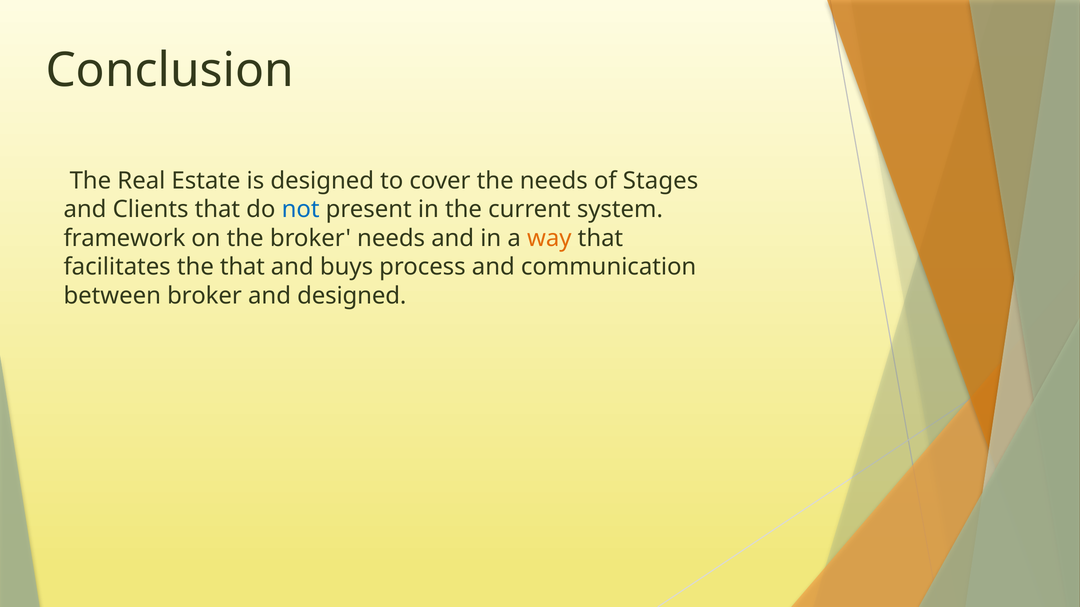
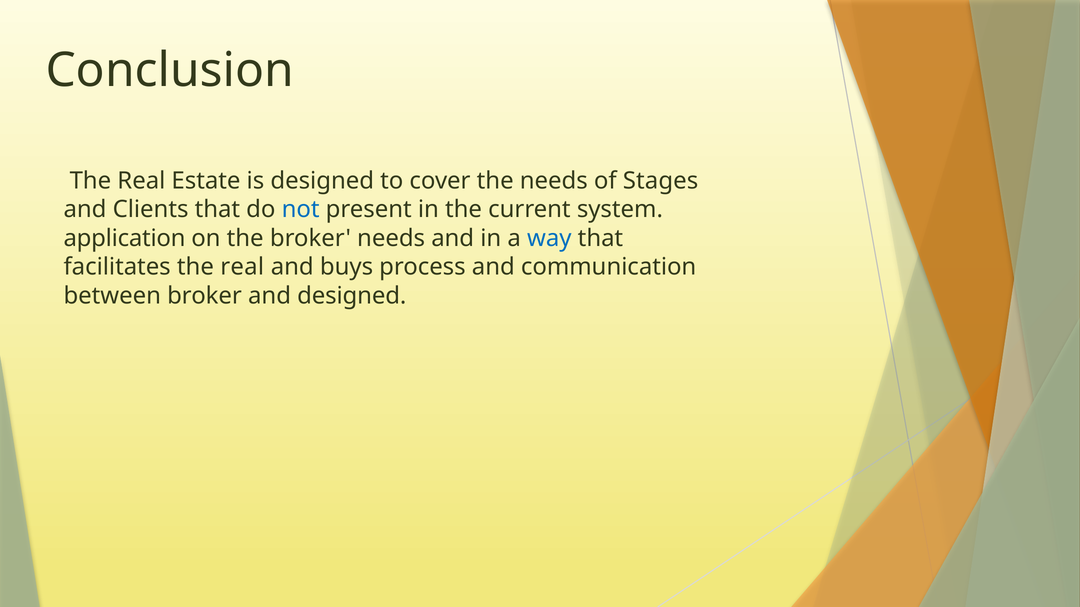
framework: framework -> application (125, 238)
way colour: orange -> blue (549, 238)
facilitates the that: that -> real (242, 267)
